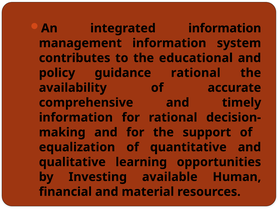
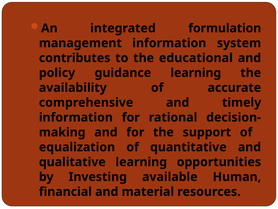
integrated information: information -> formulation (225, 28)
guidance rational: rational -> learning (196, 73)
